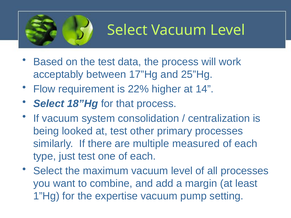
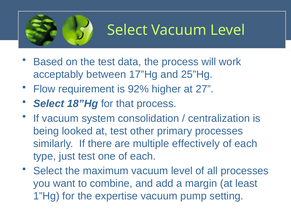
22%: 22% -> 92% (138, 89)
14: 14 -> 27 (205, 89)
measured: measured -> effectively (196, 144)
